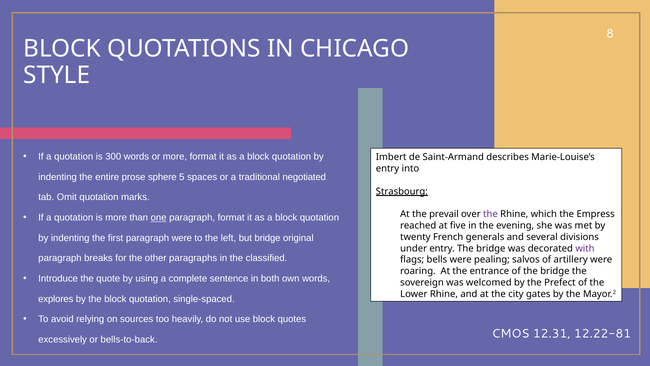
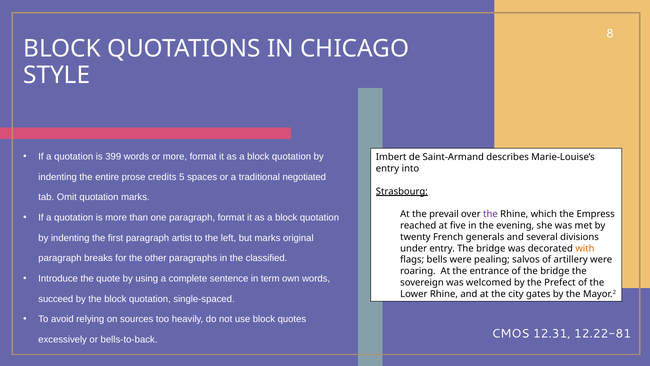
300: 300 -> 399 (113, 156)
sphere: sphere -> credits (162, 177)
one underline: present -> none (159, 217)
paragraph were: were -> artist (182, 238)
but bridge: bridge -> marks (267, 238)
with colour: purple -> orange (585, 248)
both: both -> term (270, 278)
explores: explores -> succeed (56, 299)
